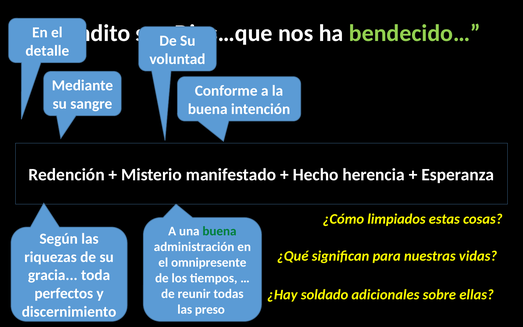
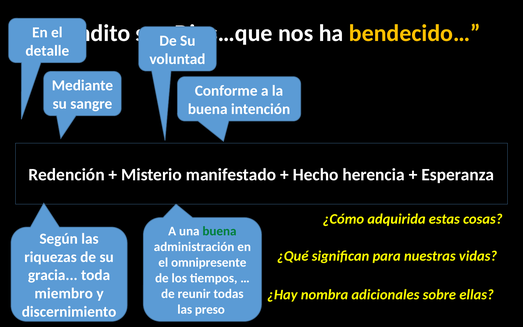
bendecido… colour: light green -> yellow (415, 33)
limpiados: limpiados -> adquirida (396, 219)
perfectos: perfectos -> miembro (64, 293)
soldado: soldado -> nombra (325, 295)
